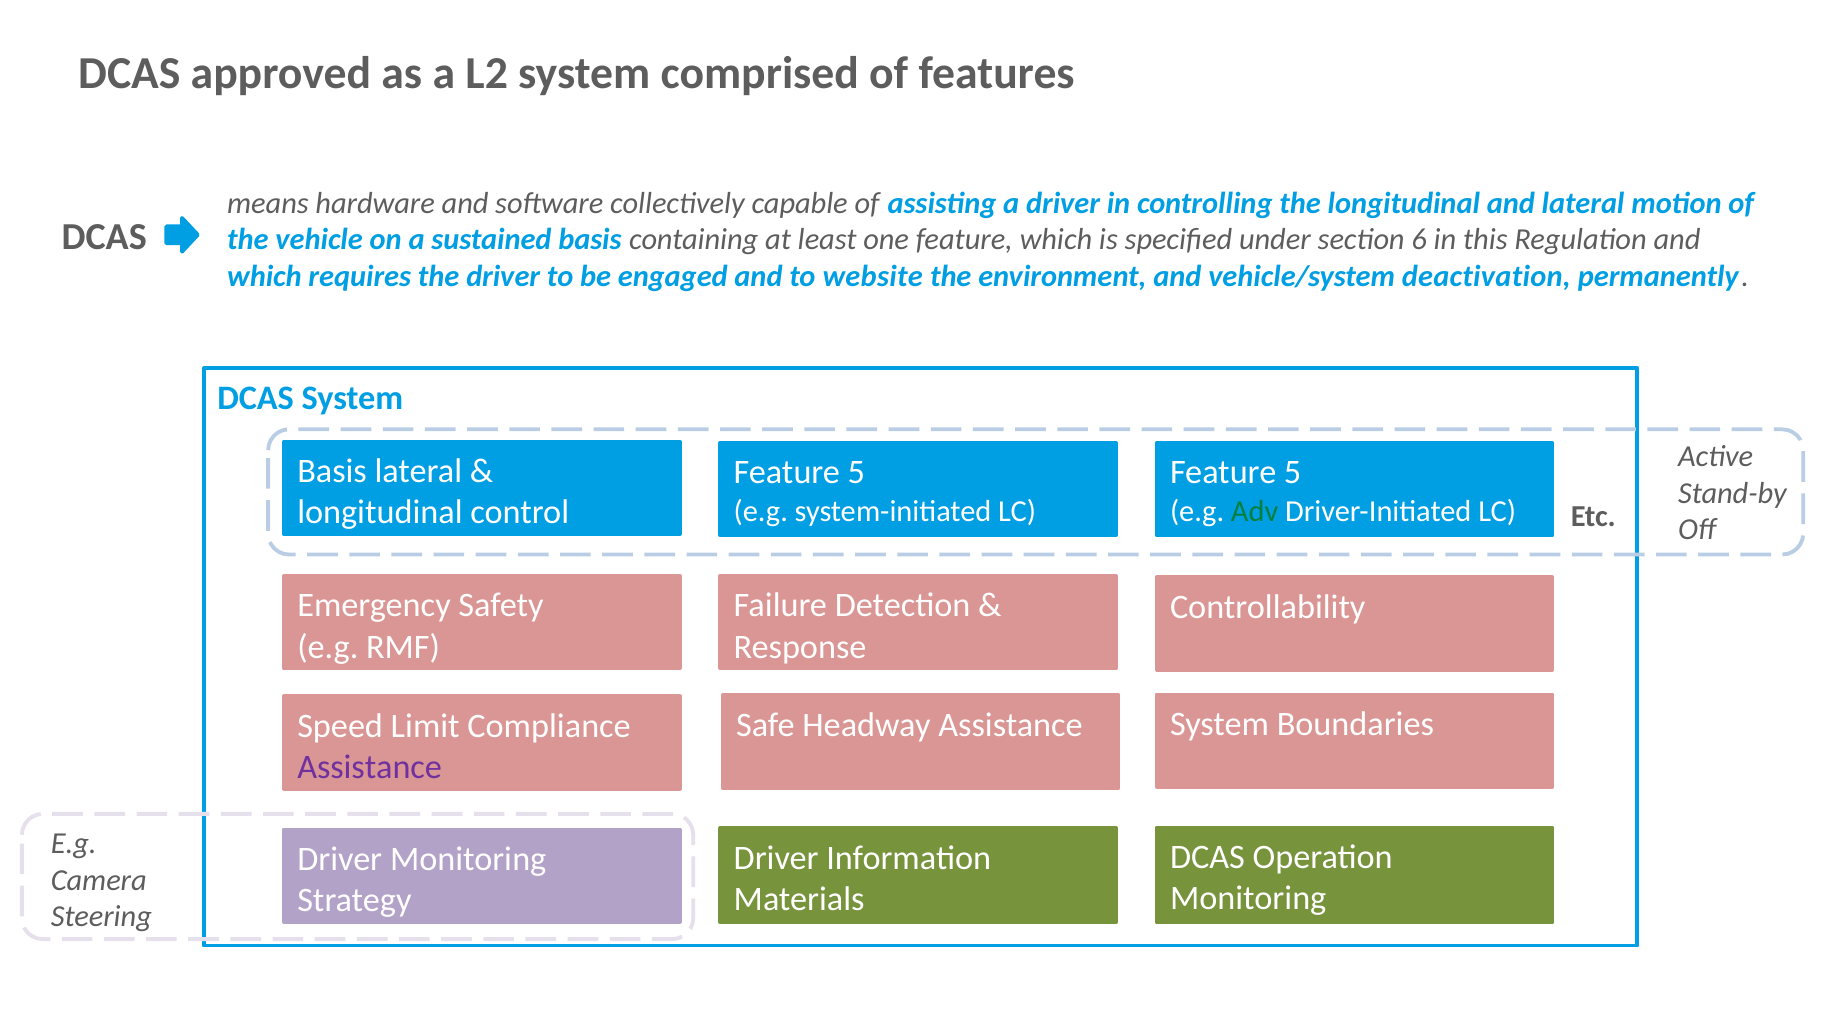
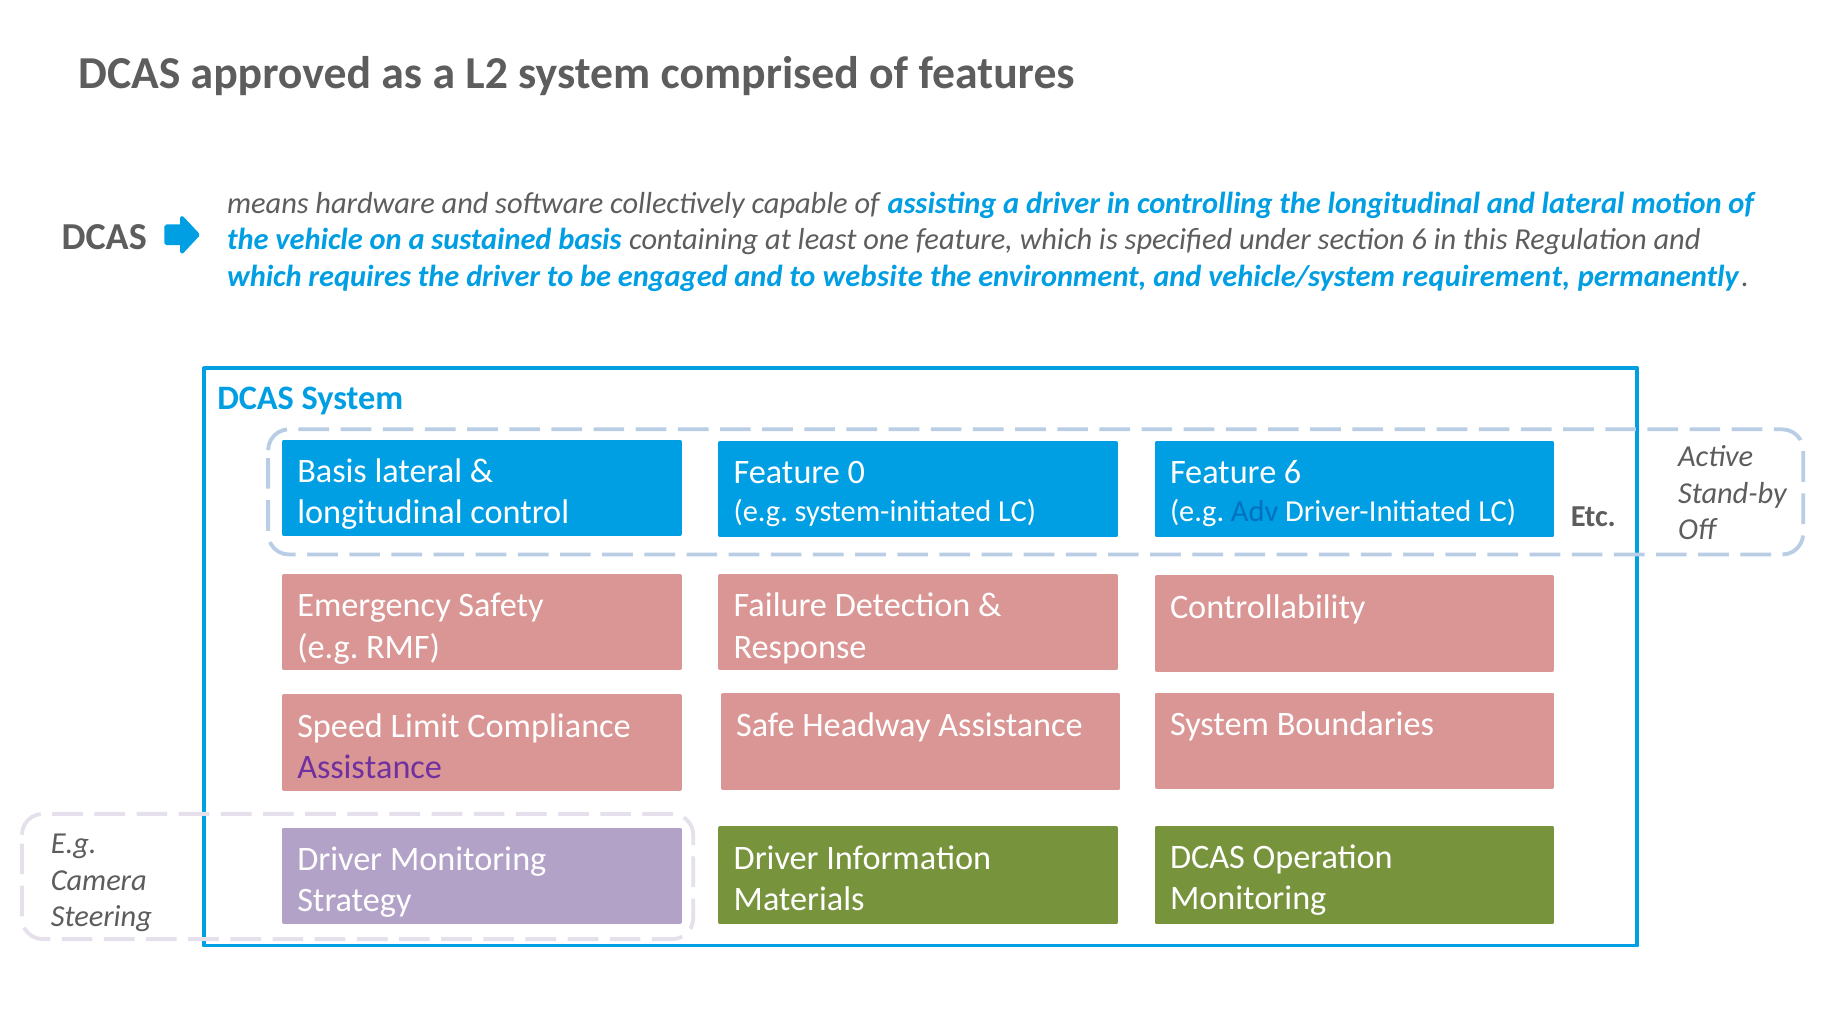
deactivation: deactivation -> requirement (1486, 276)
5: 5 -> 0 (856, 473)
5: 5 -> 6 (1293, 473)
Adv colour: green -> blue (1255, 511)
